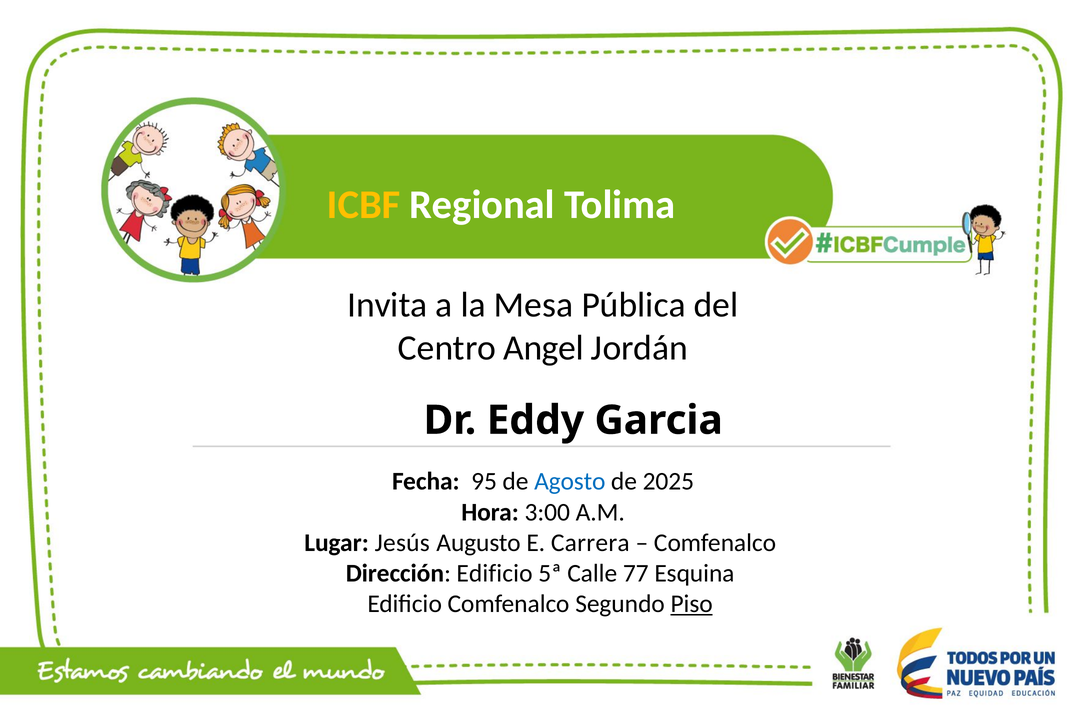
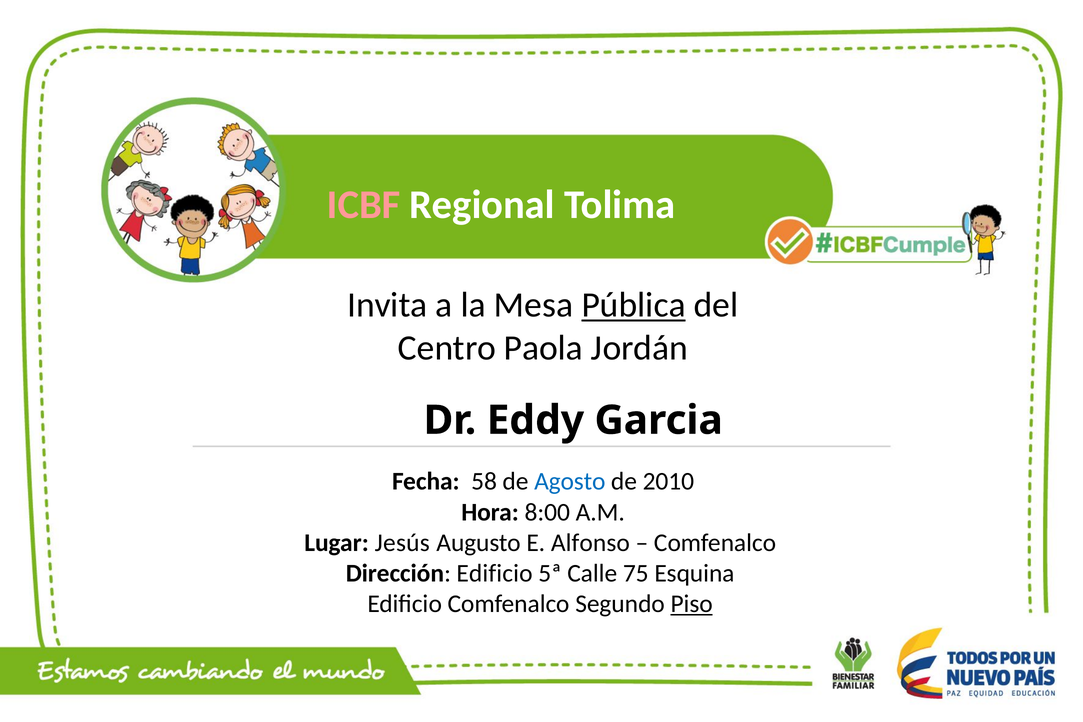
ICBF colour: yellow -> pink (364, 205)
Pública underline: none -> present (634, 305)
Angel: Angel -> Paola (543, 348)
95: 95 -> 58 (484, 482)
2025: 2025 -> 2010 (668, 482)
3:00: 3:00 -> 8:00 (547, 512)
Carrera: Carrera -> Alfonso (590, 543)
77: 77 -> 75 (636, 573)
